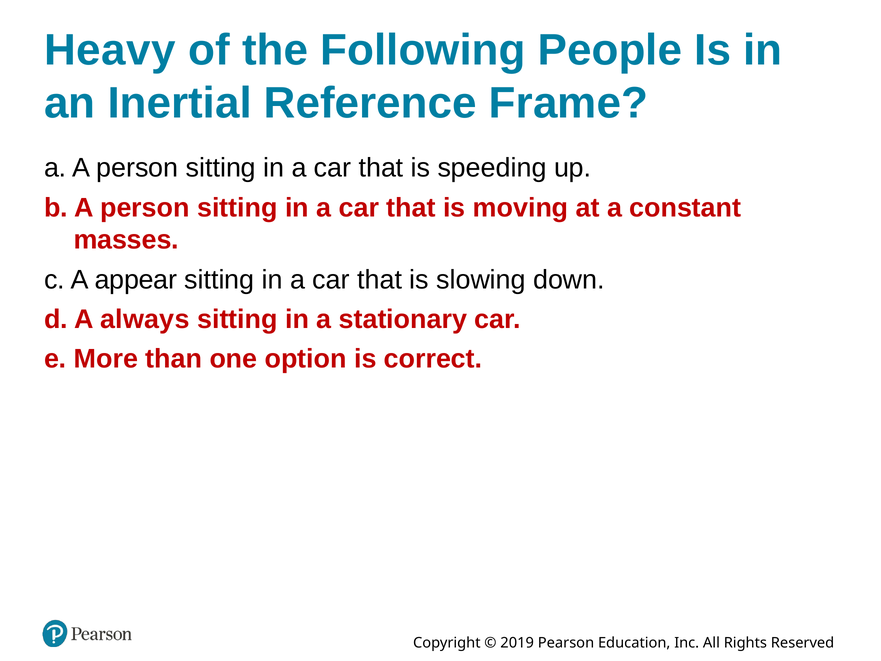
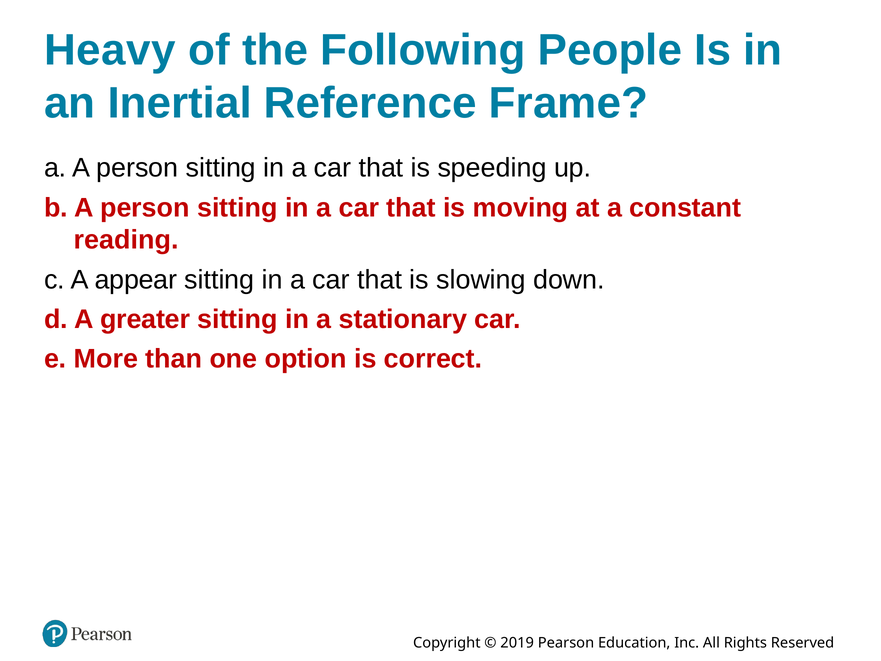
masses: masses -> reading (126, 240)
always: always -> greater (145, 319)
